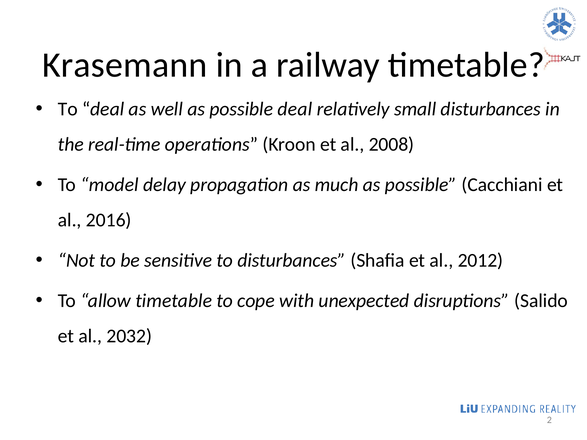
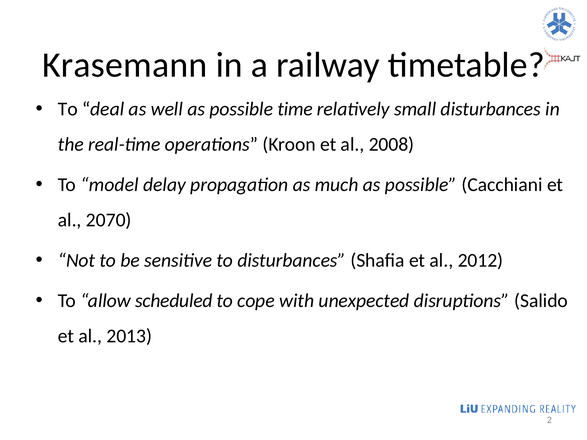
possible deal: deal -> time (295, 109)
2016: 2016 -> 2070 (109, 220)
allow timetable: timetable -> scheduled (174, 301)
2032: 2032 -> 2013 (129, 336)
